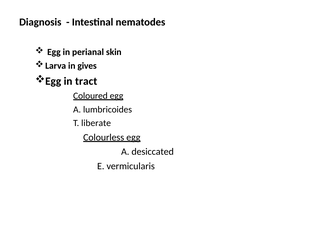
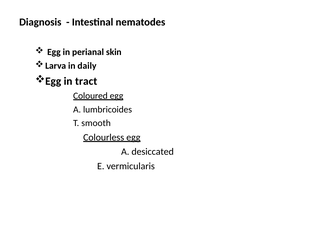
gives: gives -> daily (87, 66)
liberate: liberate -> smooth (96, 123)
